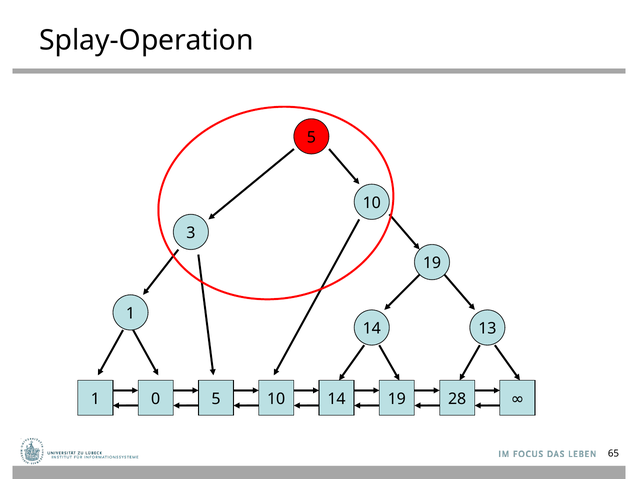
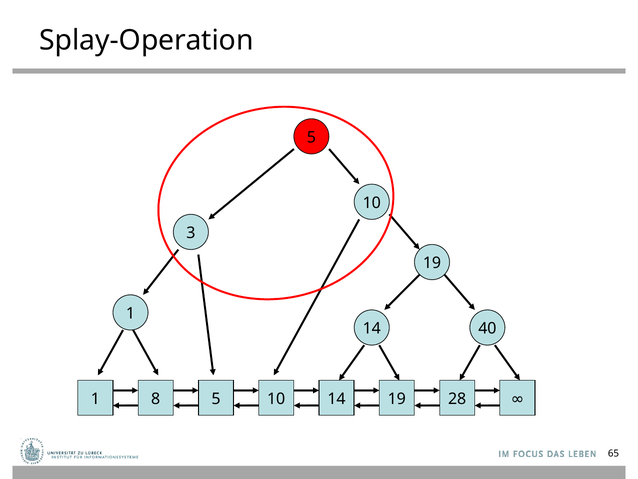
13: 13 -> 40 (487, 328)
0: 0 -> 8 (156, 399)
